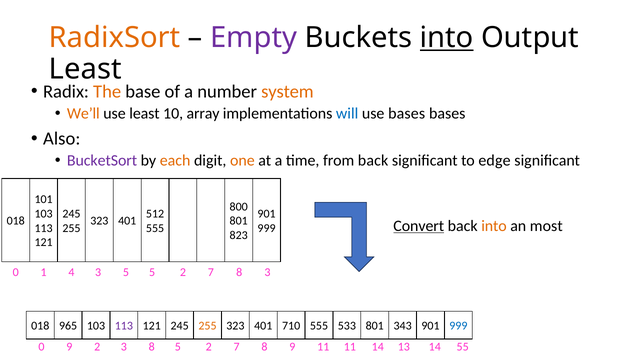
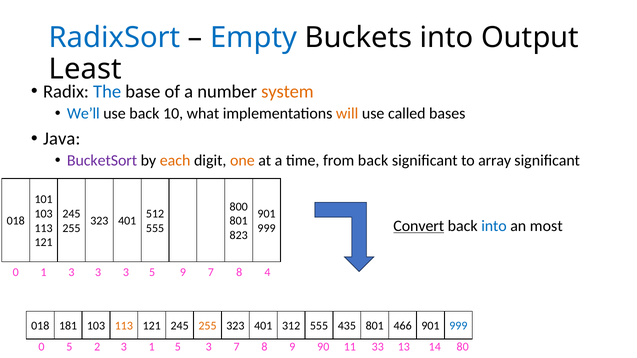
RadixSort colour: orange -> blue (114, 38)
Empty colour: purple -> blue (254, 38)
into underline: present -> none (447, 38)
The colour: orange -> blue (107, 92)
We’ll colour: orange -> blue (83, 114)
use least: least -> back (144, 114)
array: array -> what (203, 114)
will colour: blue -> orange (347, 114)
use bases: bases -> called (407, 114)
Also: Also -> Java (62, 139)
edge: edge -> array (495, 161)
into colour: orange -> blue (494, 226)
1 4: 4 -> 3 (71, 273)
5: 5 -> 3 (126, 273)
2: 2 -> 9 (183, 273)
8 3: 3 -> 4 (267, 273)
965: 965 -> 181 (68, 326)
113 colour: purple -> orange (124, 326)
710: 710 -> 312 (291, 326)
533: 533 -> 435 (347, 326)
343: 343 -> 466 (403, 326)
0 9: 9 -> 5 (69, 347)
3 8: 8 -> 1 (152, 347)
2: 2 -> 3 (209, 347)
9 11: 11 -> 90 (323, 347)
11 14: 14 -> 33 (378, 347)
55: 55 -> 80 (463, 347)
